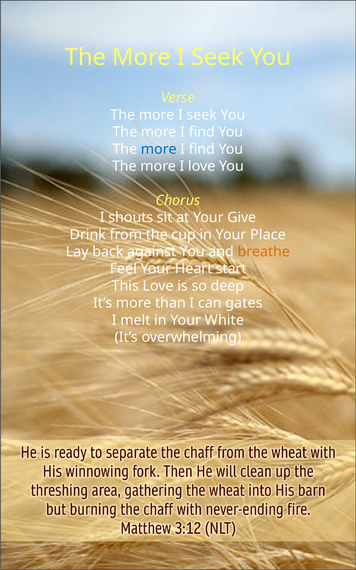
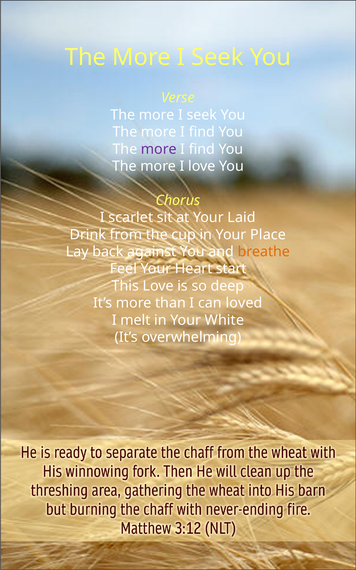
more colour: blue -> purple (159, 149)
shouts: shouts -> scarlet (131, 217)
Give: Give -> Laid (242, 217)
gates: gates -> loved (244, 303)
